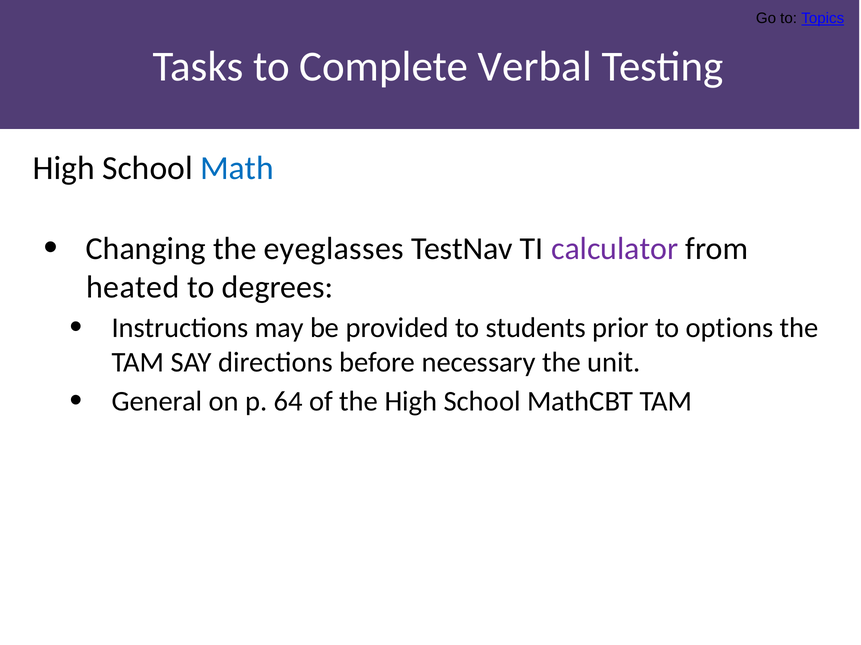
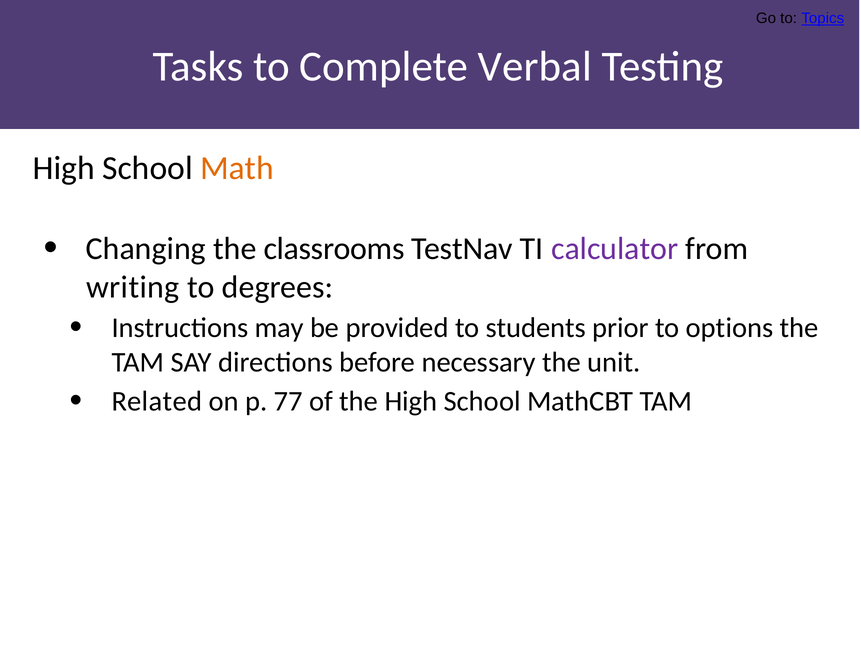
Math colour: blue -> orange (237, 168)
eyeglasses: eyeglasses -> classrooms (334, 249)
heated: heated -> writing (133, 287)
General: General -> Related (157, 402)
64: 64 -> 77 (288, 402)
